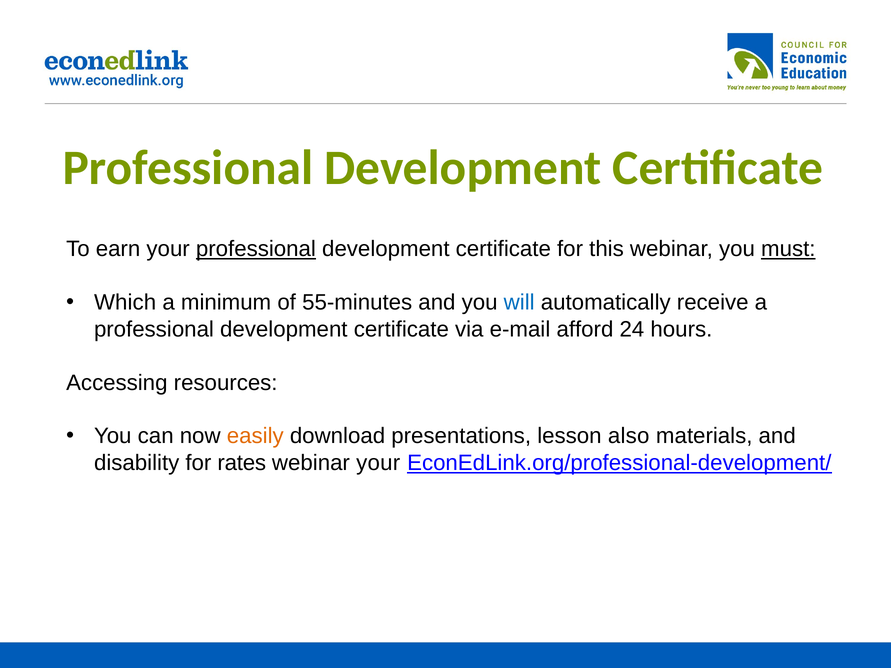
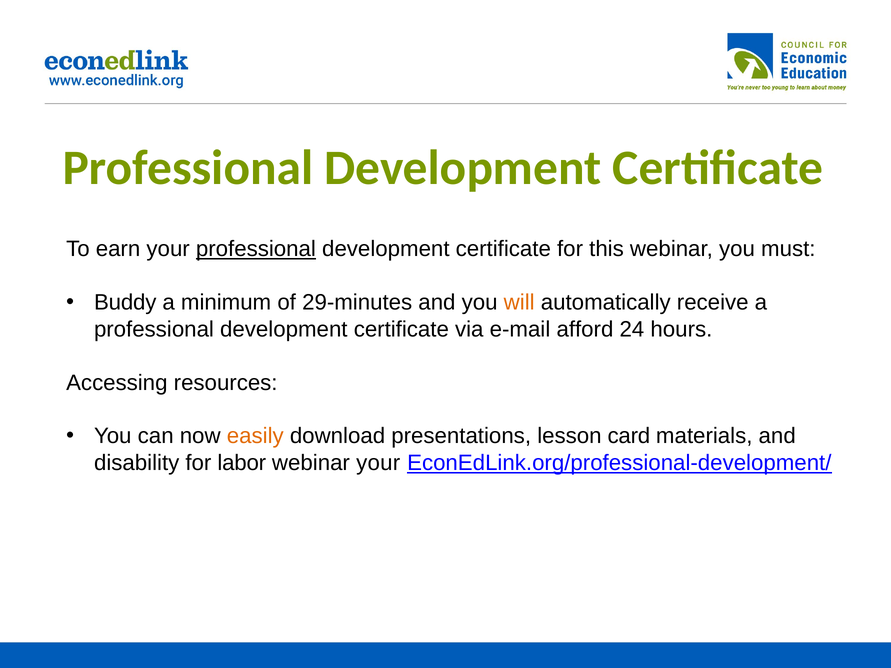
must underline: present -> none (788, 249)
Which: Which -> Buddy (125, 303)
55-minutes: 55-minutes -> 29-minutes (357, 303)
will colour: blue -> orange (519, 303)
also: also -> card (629, 436)
rates: rates -> labor (242, 463)
